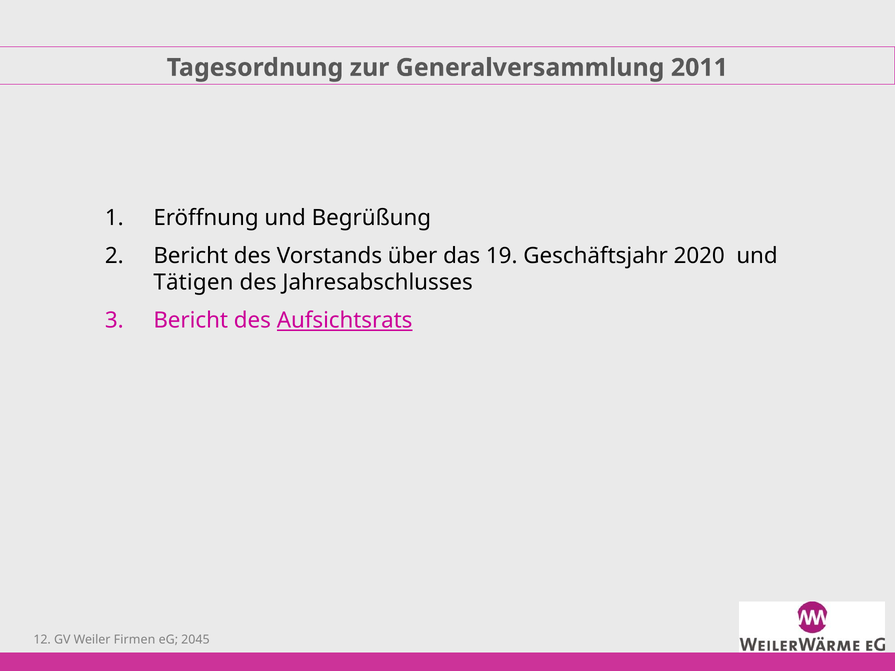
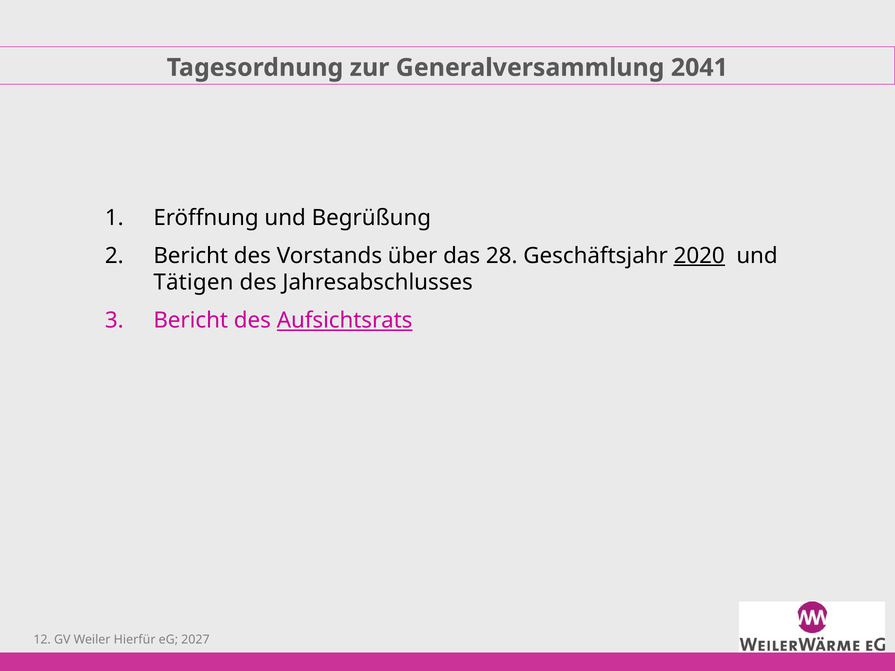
2011: 2011 -> 2041 (699, 68)
19: 19 -> 28 (502, 256)
2020 underline: none -> present (699, 256)
Firmen: Firmen -> Hierfür (135, 640)
2045: 2045 -> 2027 (195, 640)
